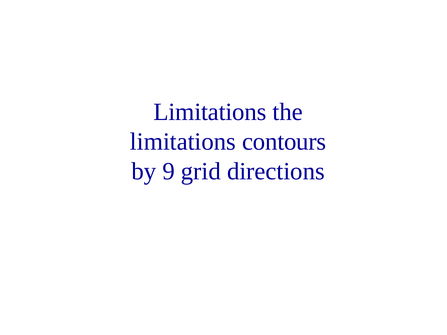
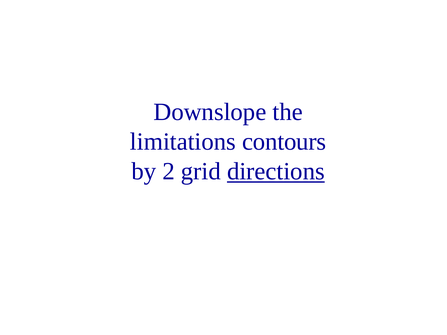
Limitations: Limitations -> Downslope (210, 112)
9: 9 -> 2 (169, 172)
directions underline: none -> present (276, 172)
